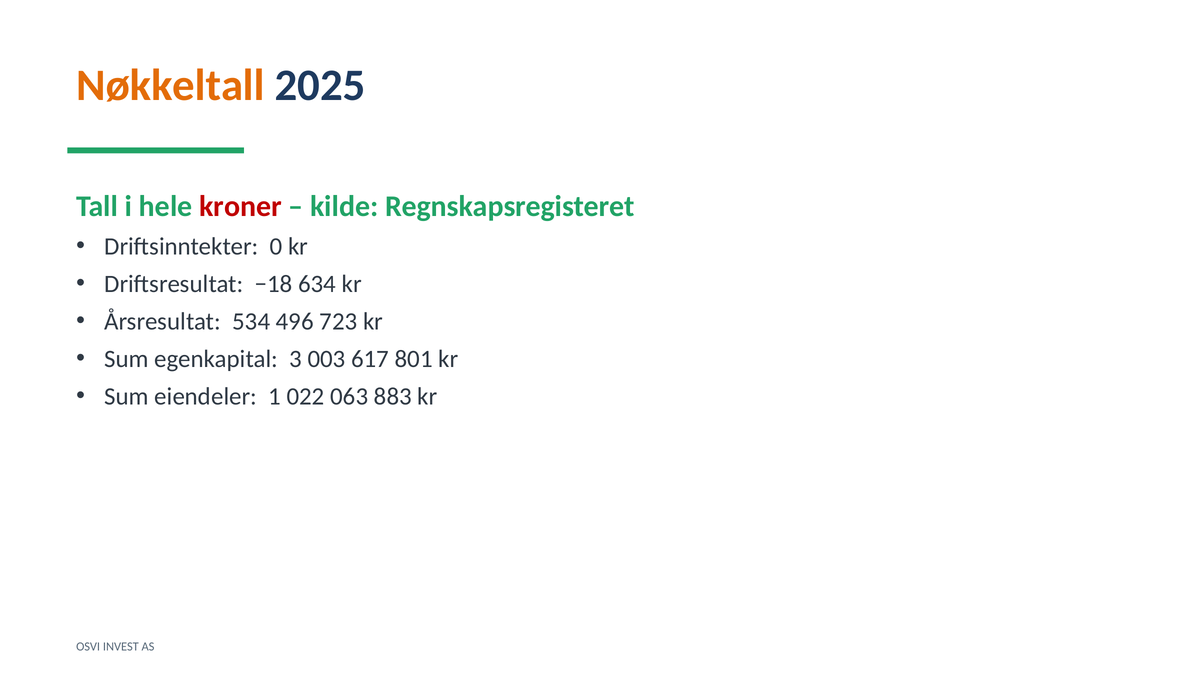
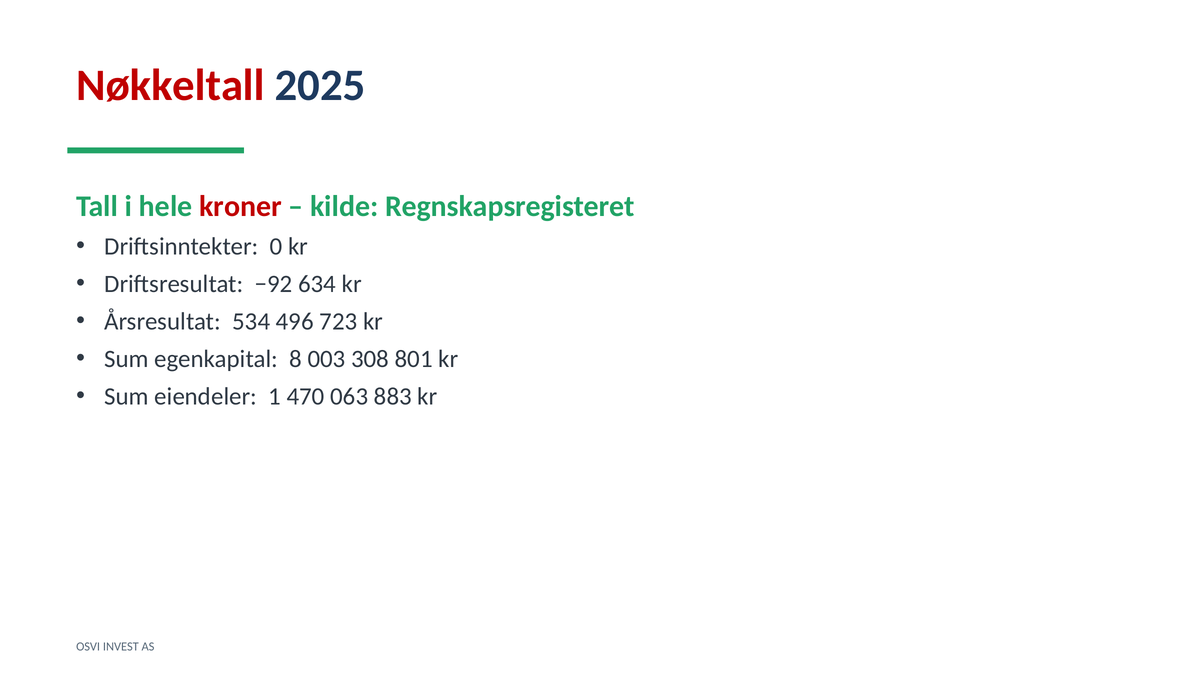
Nøkkeltall colour: orange -> red (170, 85)
−18: −18 -> −92 (274, 284)
3: 3 -> 8 (296, 358)
617: 617 -> 308 (370, 358)
022: 022 -> 470 (306, 396)
